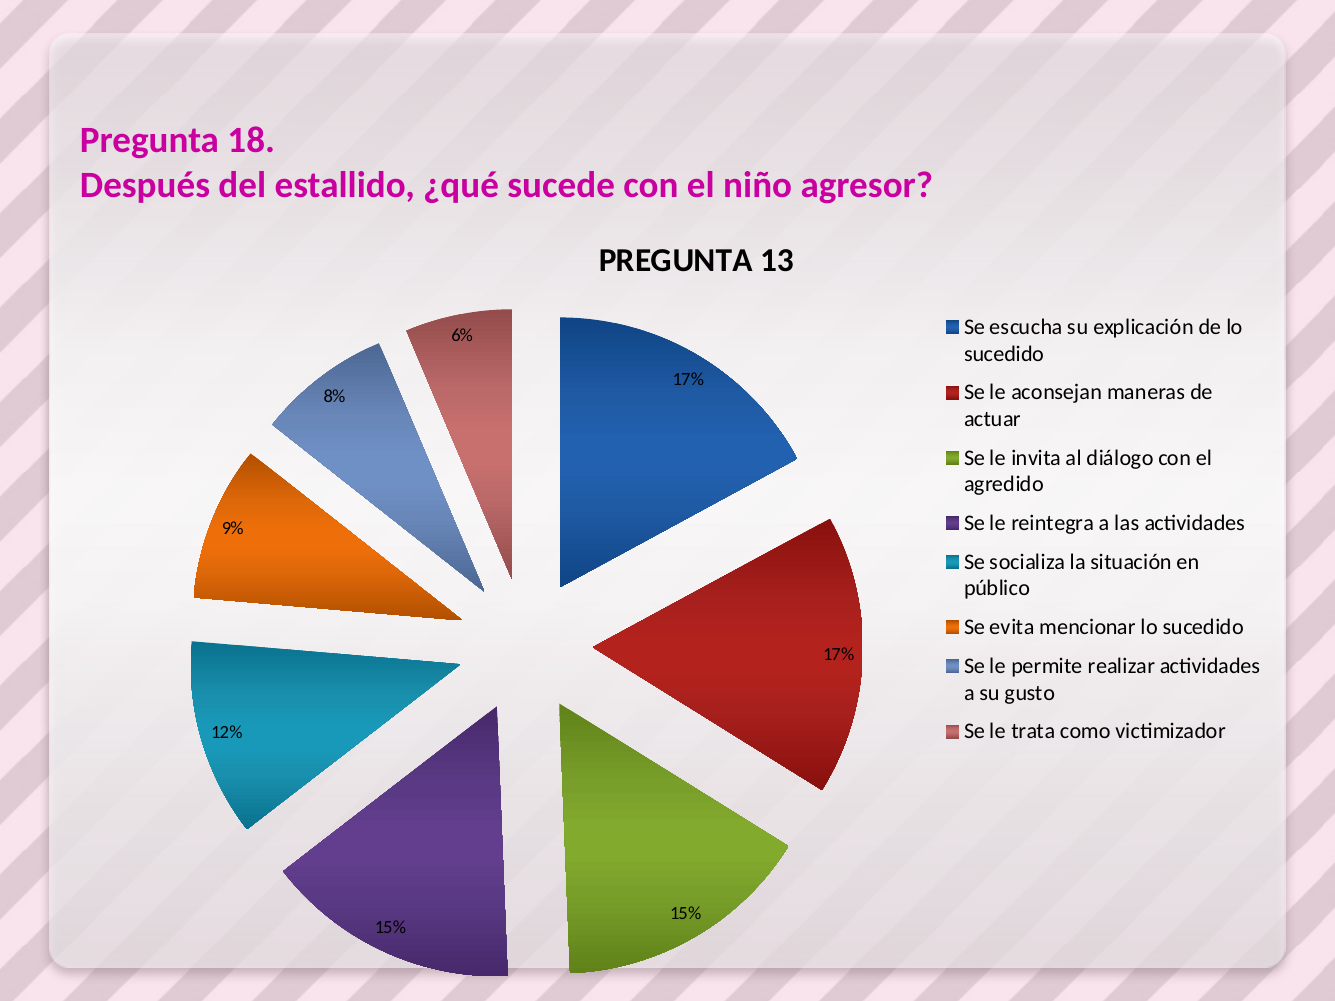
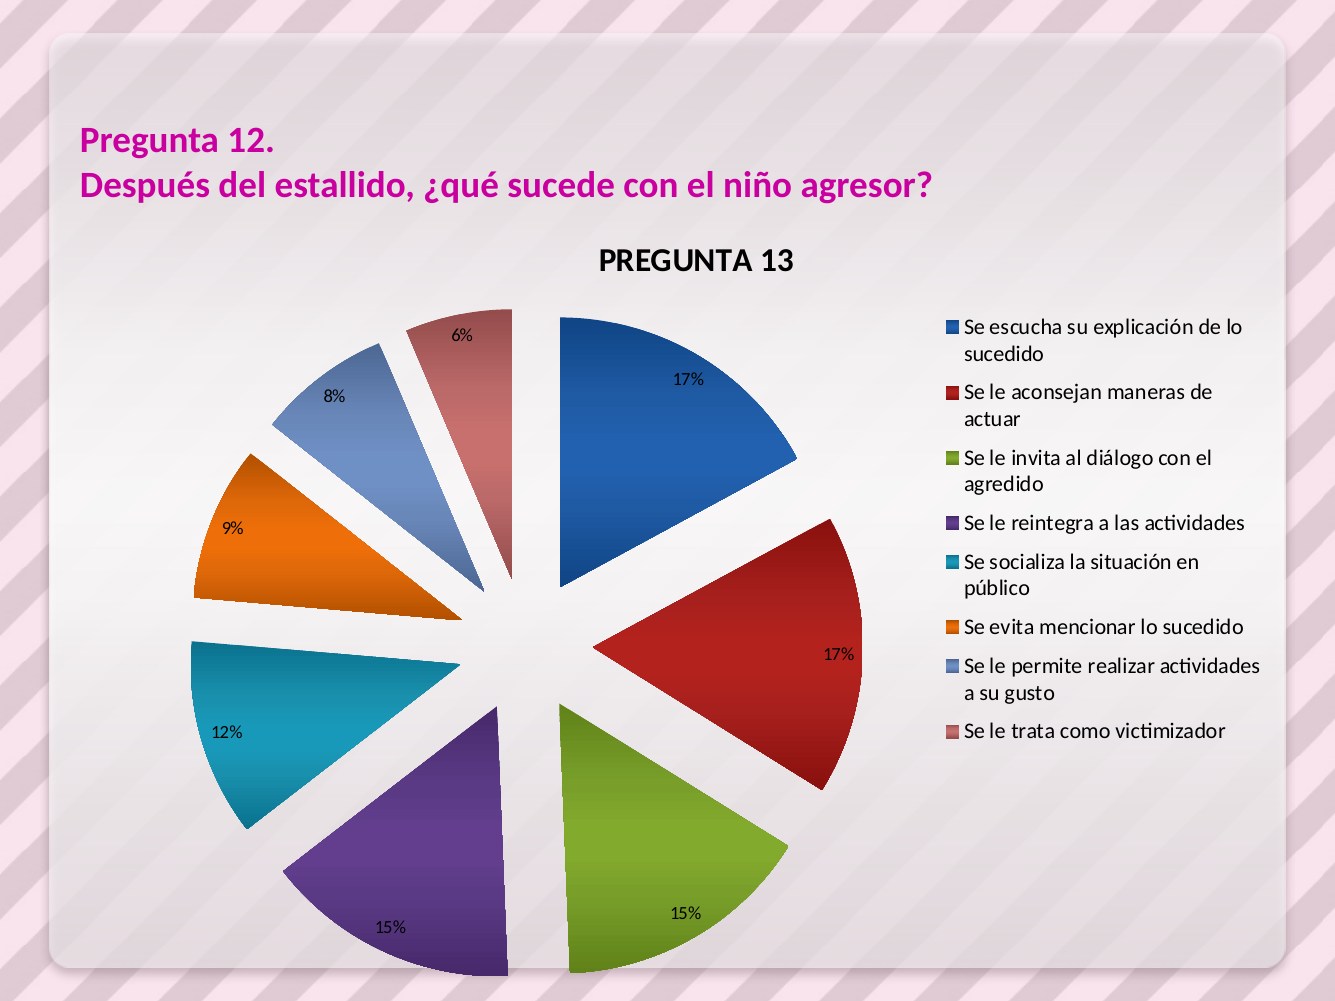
18: 18 -> 12 (251, 141)
